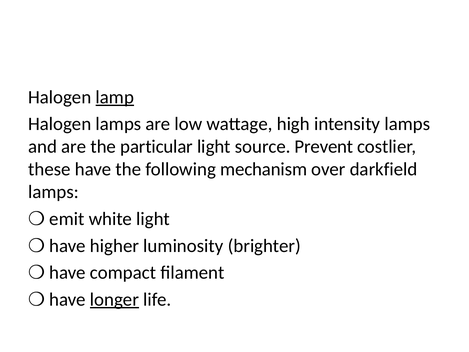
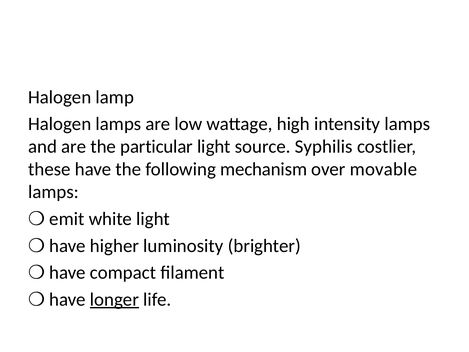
lamp underline: present -> none (115, 97)
Prevent: Prevent -> Syphilis (324, 147)
darkfield: darkfield -> movable (384, 169)
